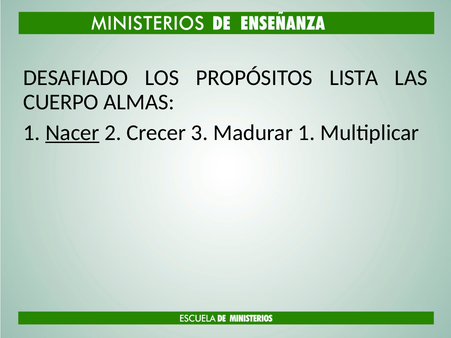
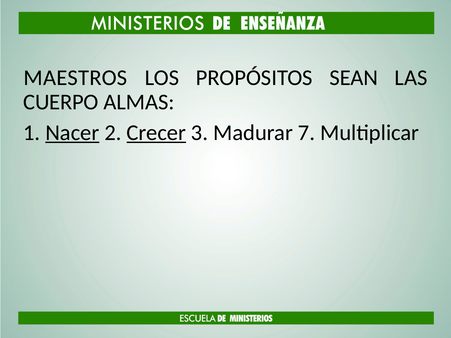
DESAFIADO: DESAFIADO -> MAESTROS (75, 78)
LISTA: LISTA -> SEAN (354, 78)
Crecer underline: none -> present (156, 133)
Madurar 1: 1 -> 7 (307, 133)
